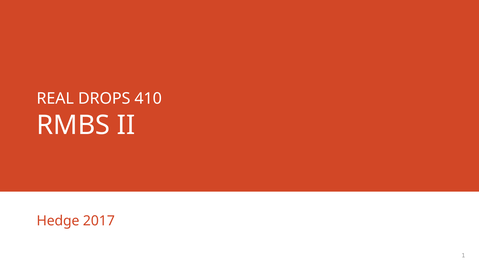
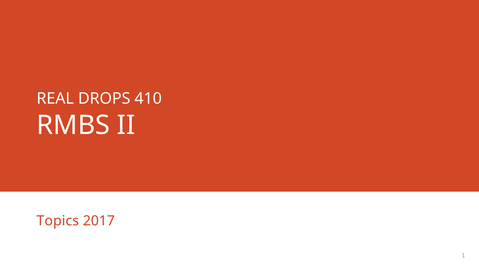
Hedge: Hedge -> Topics (58, 220)
